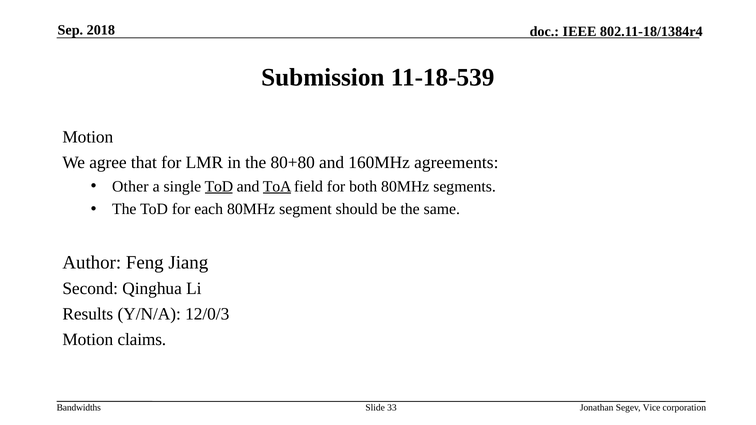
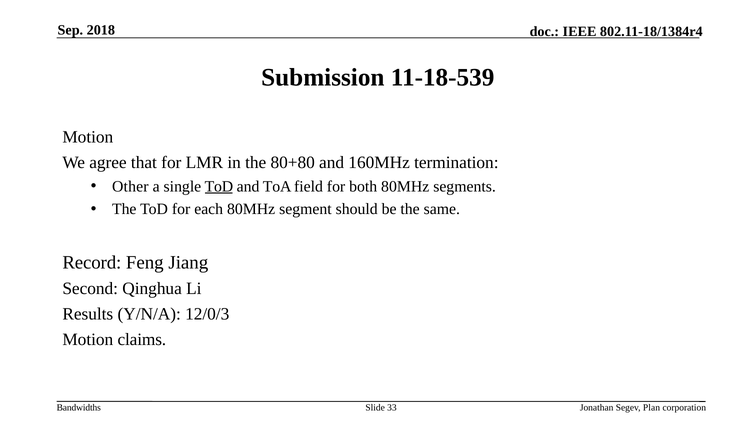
agreements: agreements -> termination (456, 163)
ToA underline: present -> none (277, 186)
Author: Author -> Record (92, 262)
Vice: Vice -> Plan (651, 408)
